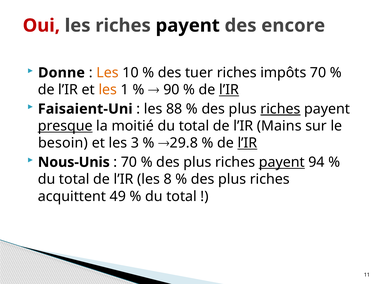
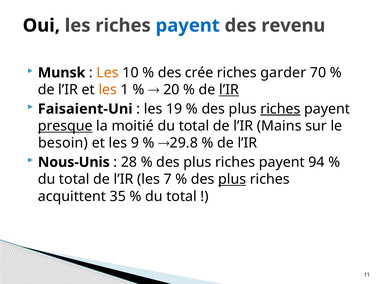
Oui colour: red -> black (41, 26)
payent colour: black -> blue (188, 26)
encore: encore -> revenu (293, 26)
Donne: Donne -> Munsk (62, 73)
tuer: tuer -> crée (199, 73)
impôts: impôts -> garder (283, 73)
90: 90 -> 20 (171, 90)
88: 88 -> 19 (174, 109)
3: 3 -> 9 (135, 143)
l’IR underline: present -> none (247, 143)
70: 70 -> 28 (129, 162)
payent underline: present -> none (282, 162)
8: 8 -> 7 (168, 179)
plus underline: none -> present (232, 179)
49: 49 -> 35 (118, 196)
